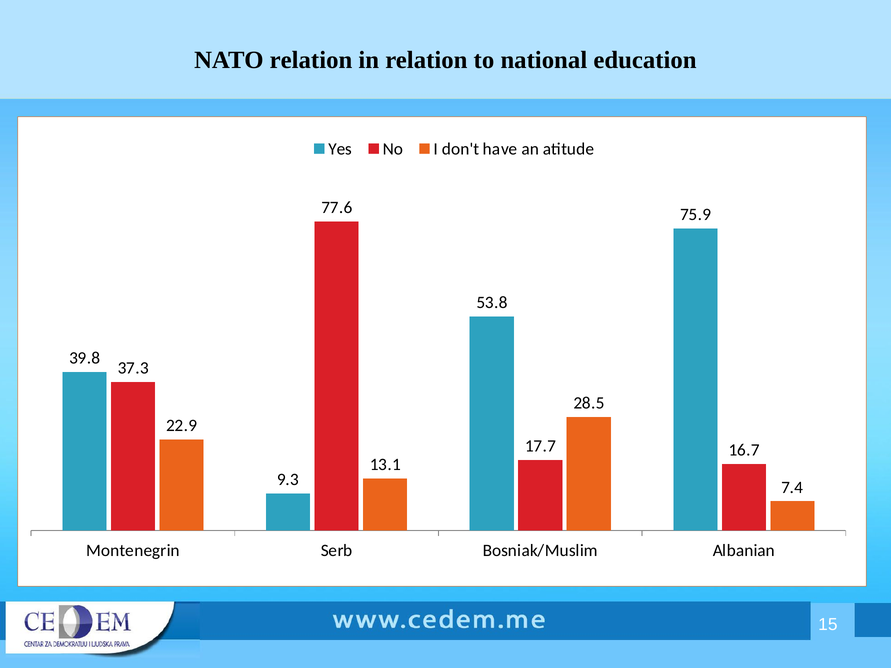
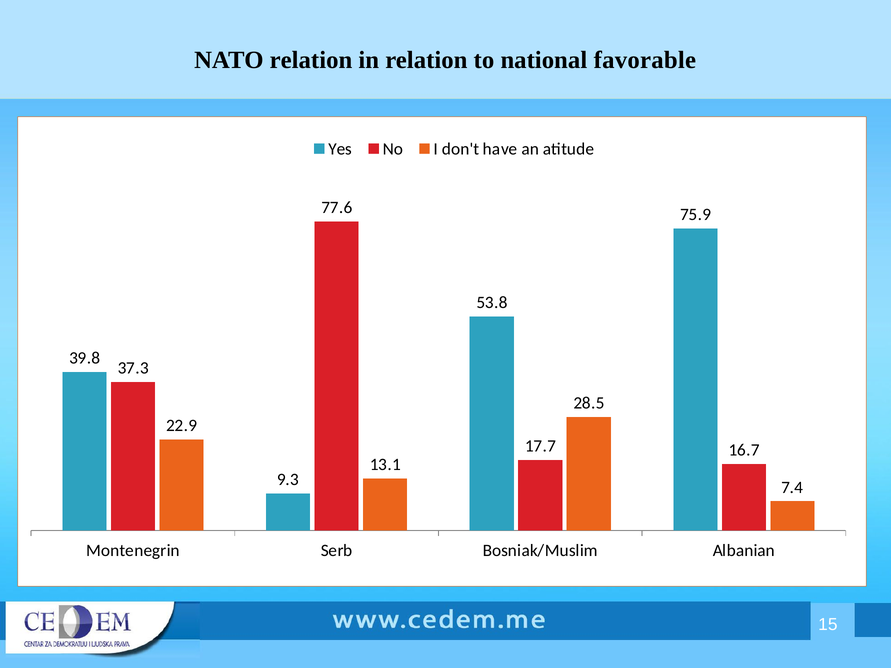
education: education -> favorable (645, 60)
